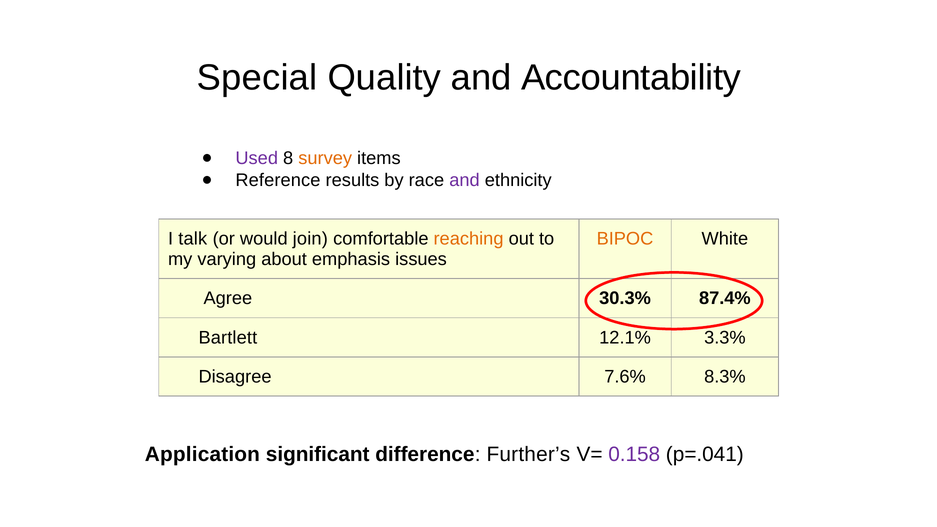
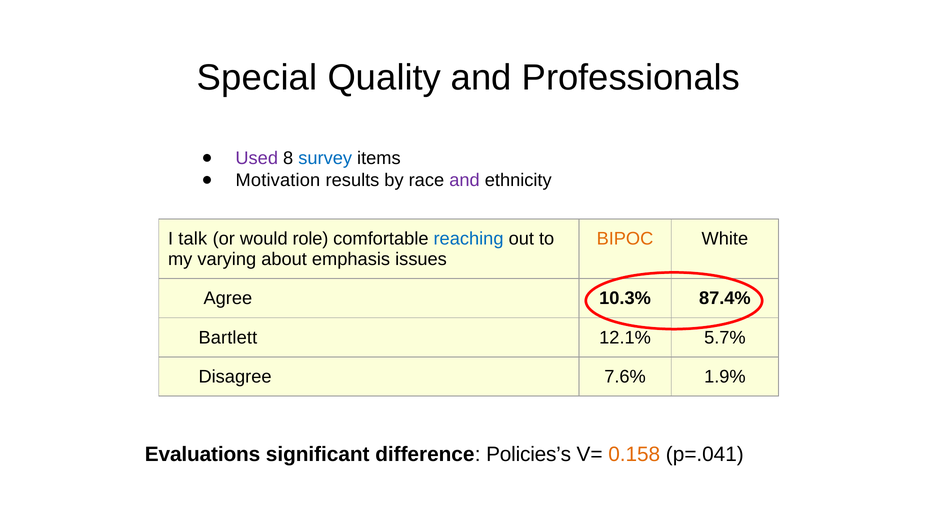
Accountability: Accountability -> Professionals (631, 78)
survey colour: orange -> blue (325, 158)
Reference: Reference -> Motivation (278, 180)
join: join -> role (310, 239)
reaching colour: orange -> blue (469, 239)
30.3%: 30.3% -> 10.3% (625, 299)
3.3%: 3.3% -> 5.7% (725, 338)
8.3%: 8.3% -> 1.9% (725, 377)
Application: Application -> Evaluations (203, 454)
Further’s: Further’s -> Policies’s (529, 454)
0.158 colour: purple -> orange (634, 454)
